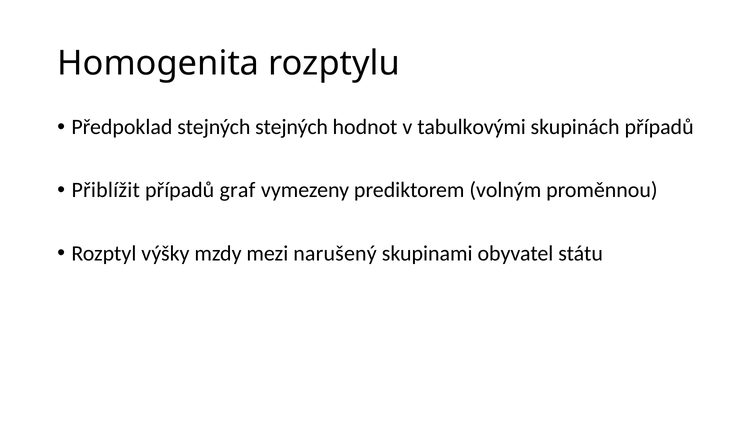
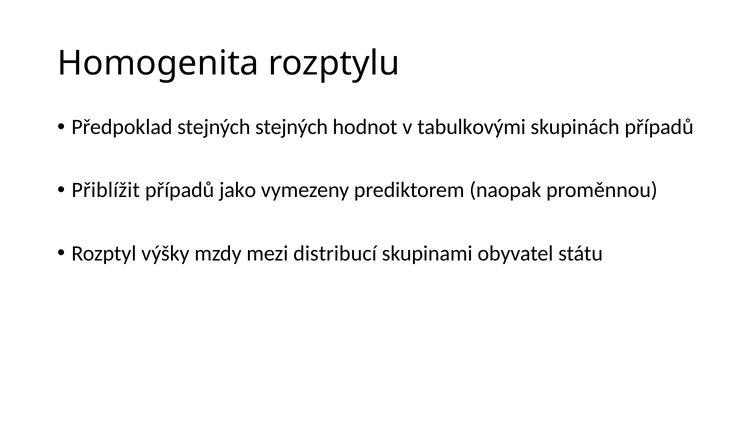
graf: graf -> jako (238, 190)
volným: volným -> naopak (505, 190)
narušený: narušený -> distribucí (335, 253)
